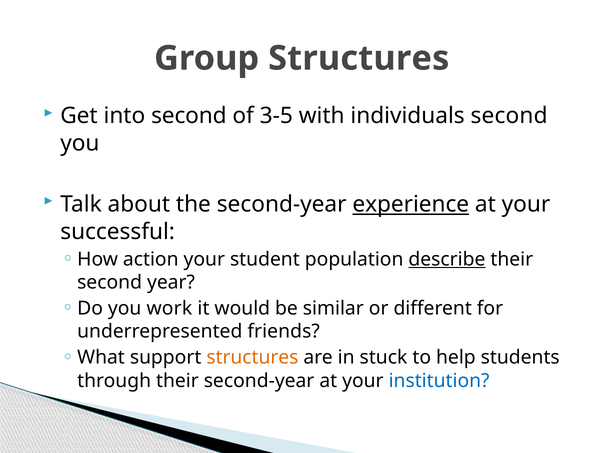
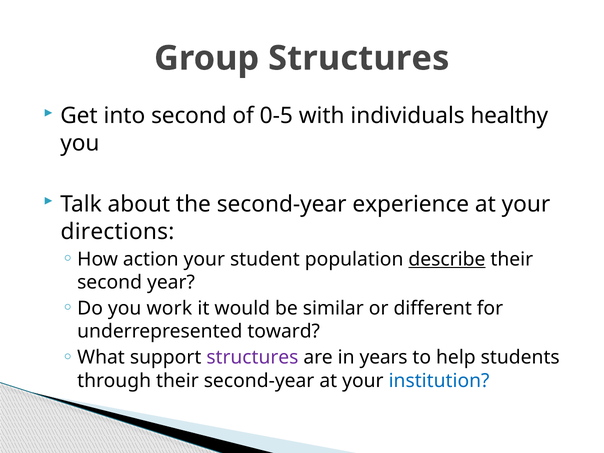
3-5: 3-5 -> 0-5 (276, 116)
individuals second: second -> healthy (509, 116)
experience underline: present -> none (411, 204)
successful: successful -> directions (117, 232)
friends: friends -> toward (284, 332)
structures colour: orange -> purple (252, 357)
stuck: stuck -> years (384, 357)
